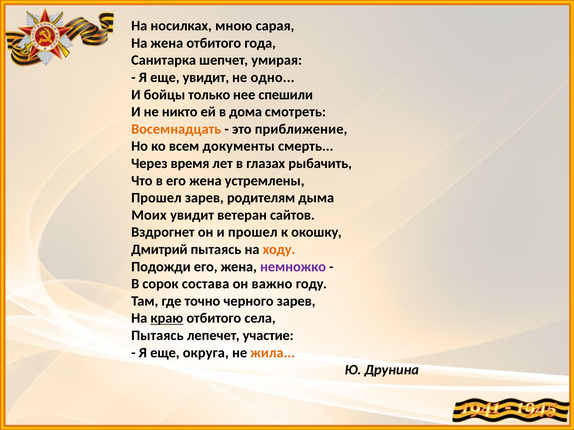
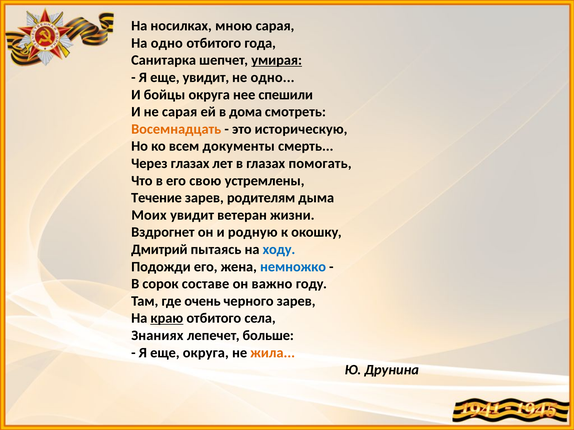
На жена: жена -> одно (167, 43)
умирая underline: none -> present (277, 60)
бойцы только: только -> округа (209, 95)
не никто: никто -> сарая (180, 112)
приближение: приближение -> историческую (301, 129)
Через время: время -> глазах (190, 164)
рыбачить: рыбачить -> помогать (320, 164)
в его жена: жена -> свою (205, 181)
Прошел: Прошел -> Течение (156, 198)
сайтов: сайтов -> жизни (292, 215)
и прошел: прошел -> родную (253, 233)
ходу colour: orange -> blue (279, 250)
немножко colour: purple -> blue (293, 267)
состава: состава -> составе (206, 284)
точно: точно -> очень (203, 301)
Пытаясь: Пытаясь -> Знаниях (157, 336)
участие: участие -> больше (268, 336)
